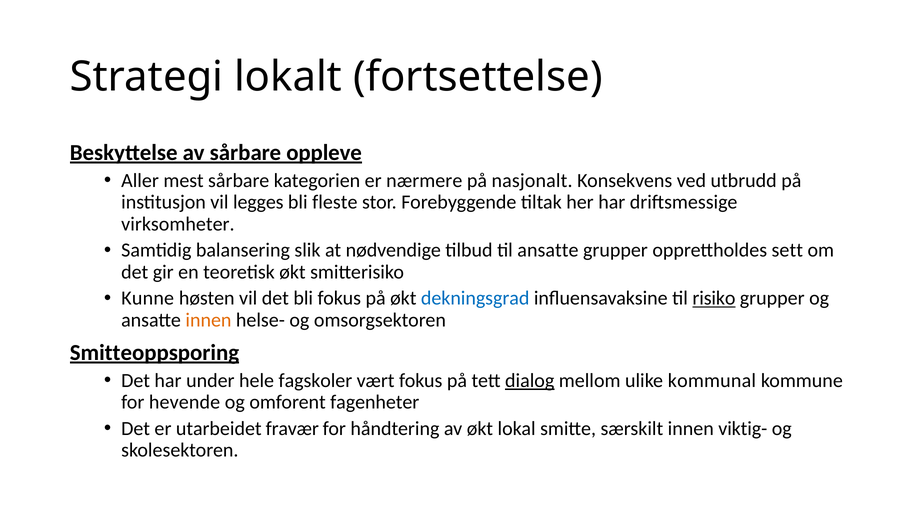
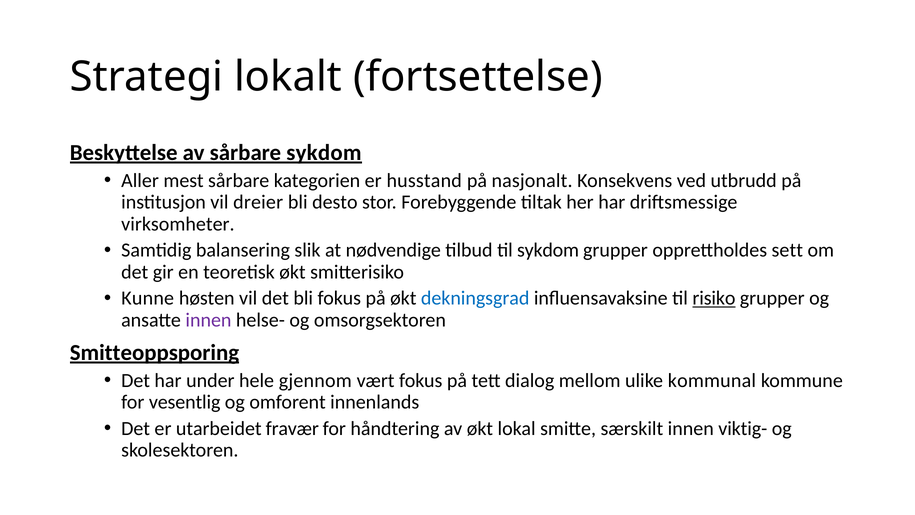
sårbare oppleve: oppleve -> sykdom (324, 153)
nærmere: nærmere -> husstand (424, 181)
legges: legges -> dreier (258, 202)
fleste: fleste -> desto (335, 202)
til ansatte: ansatte -> sykdom (548, 250)
innen colour: orange -> purple (208, 320)
fagskoler: fagskoler -> gjennom (315, 380)
dialog underline: present -> none (530, 380)
hevende: hevende -> vesentlig (185, 402)
fagenheter: fagenheter -> innenlands (375, 402)
